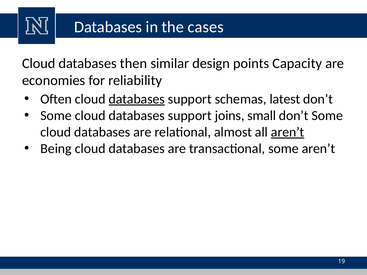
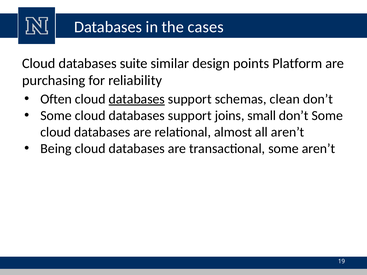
then: then -> suite (134, 63)
Capacity: Capacity -> Platform (297, 63)
economies: economies -> purchasing (54, 81)
latest: latest -> clean (285, 99)
aren’t underline: present -> none (288, 132)
